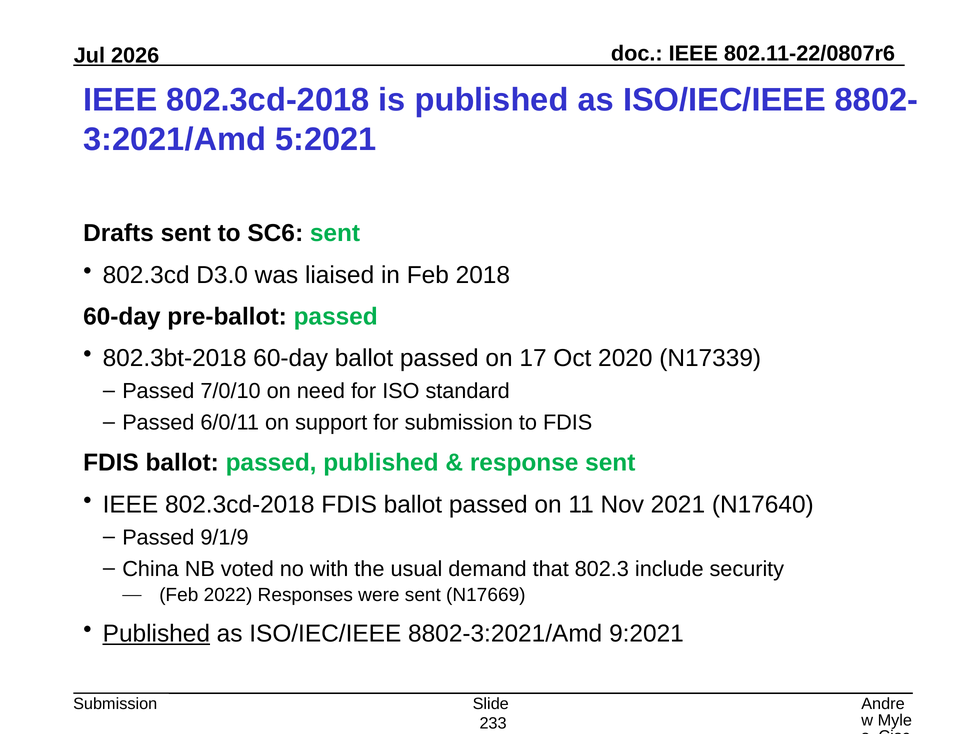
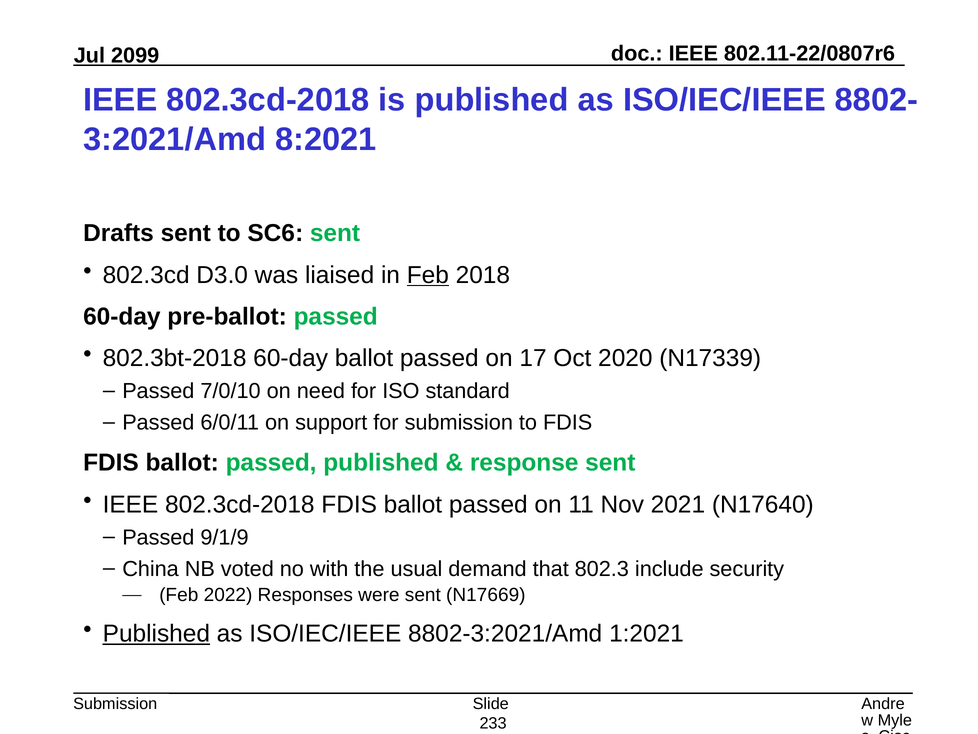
2026: 2026 -> 2099 (135, 56)
5:2021: 5:2021 -> 8:2021 (326, 139)
Feb underline: none -> present (428, 275)
9:2021: 9:2021 -> 1:2021 (646, 633)
